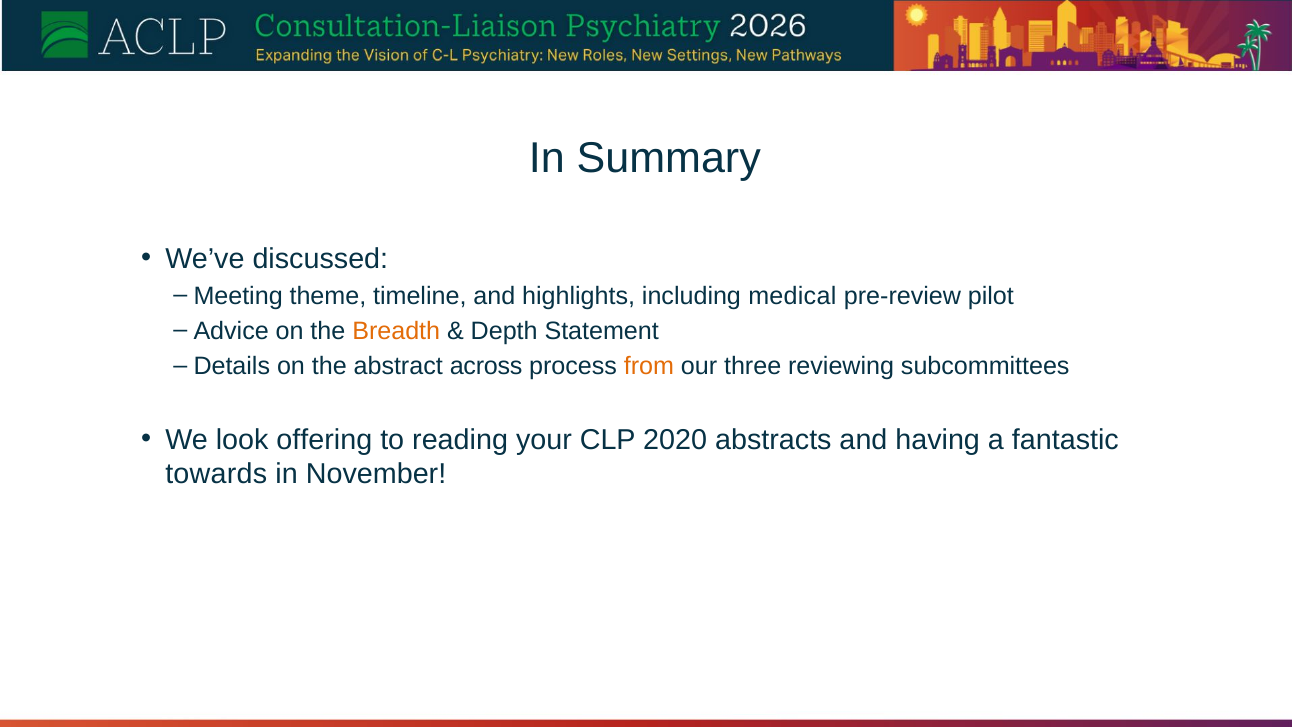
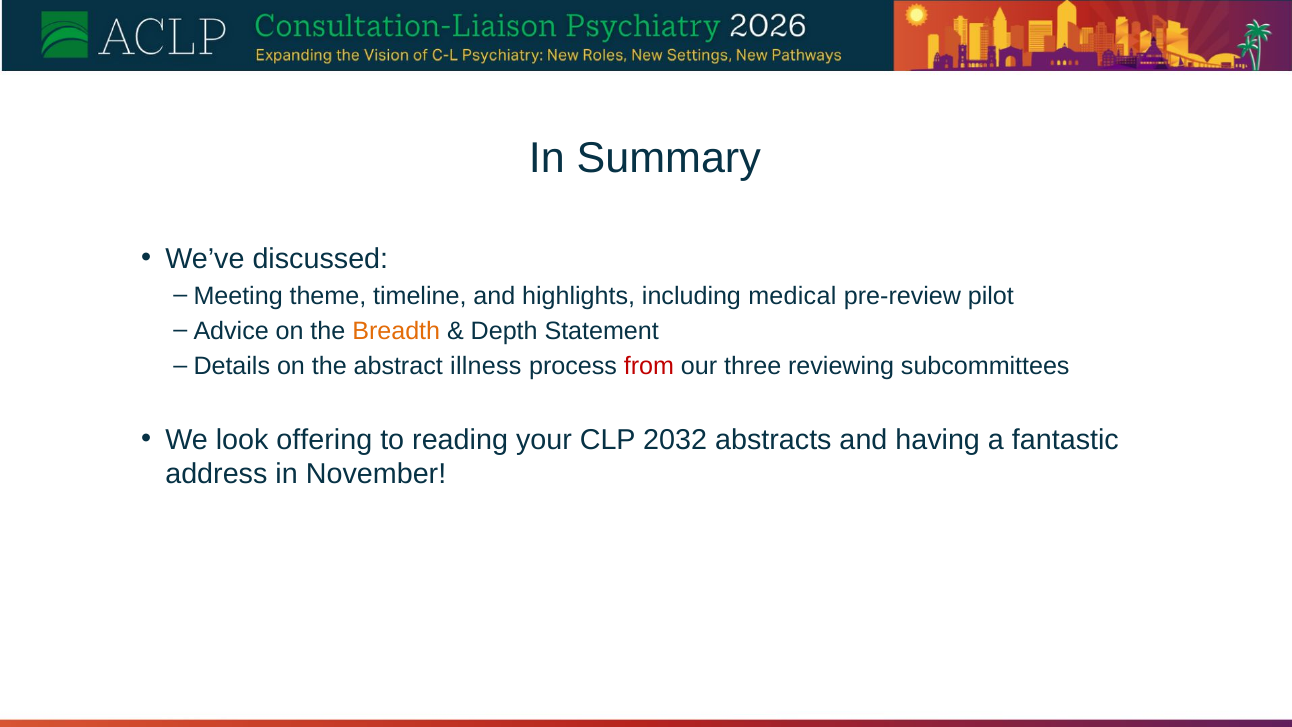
across: across -> illness (486, 366)
from colour: orange -> red (649, 366)
2020: 2020 -> 2032 (675, 440)
towards: towards -> address (216, 474)
